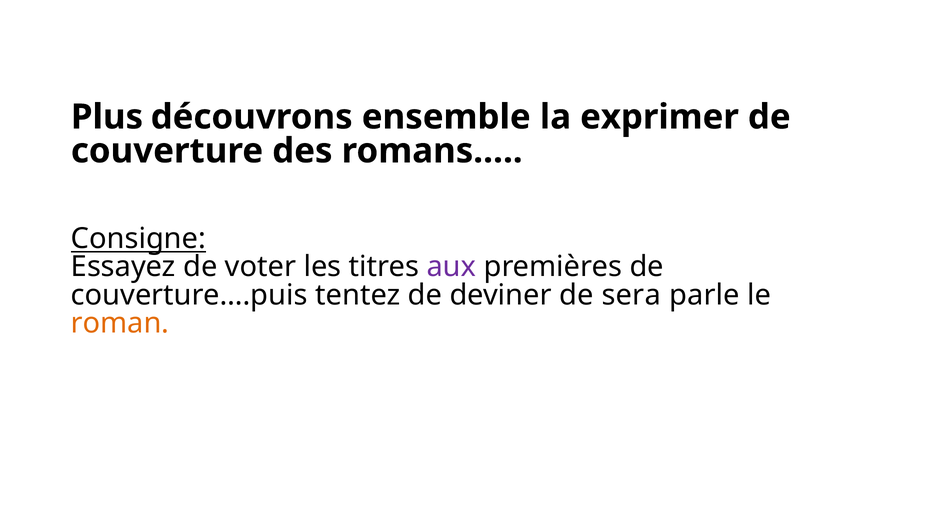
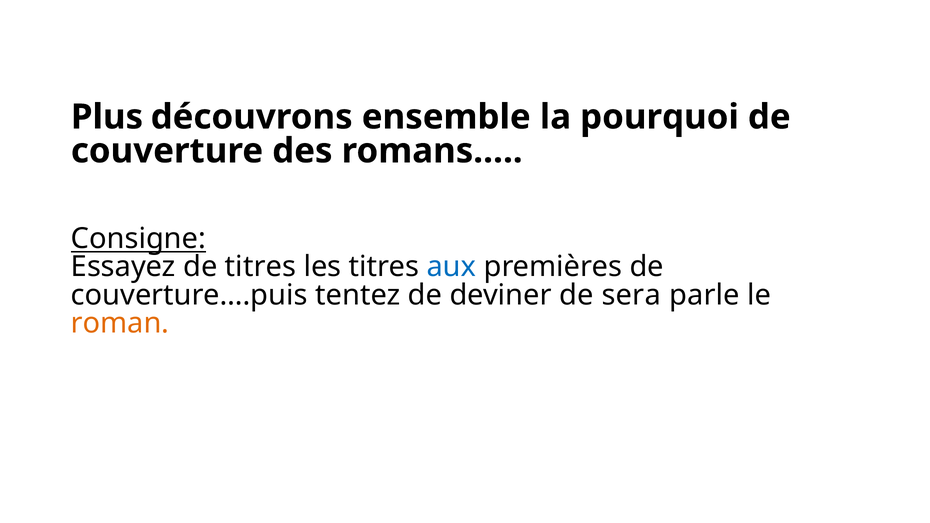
exprimer: exprimer -> pourquoi (659, 117)
de voter: voter -> titres (260, 267)
aux colour: purple -> blue (451, 267)
